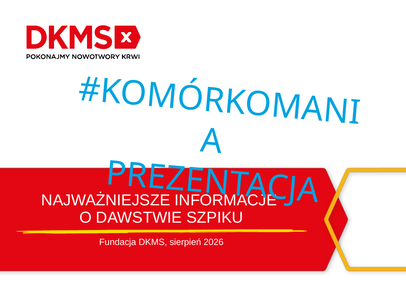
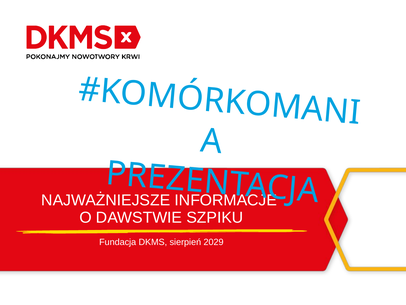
2026: 2026 -> 2029 (214, 242)
